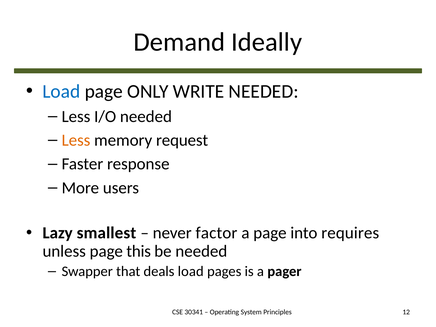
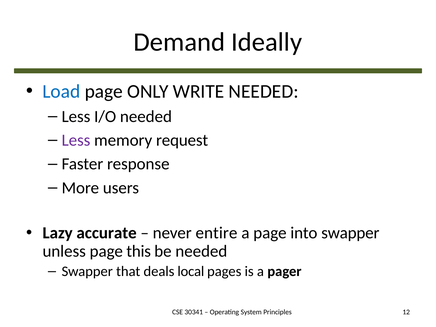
Less colour: orange -> purple (76, 140)
smallest: smallest -> accurate (107, 233)
factor: factor -> entire (216, 233)
into requires: requires -> swapper (350, 233)
deals load: load -> local (191, 271)
